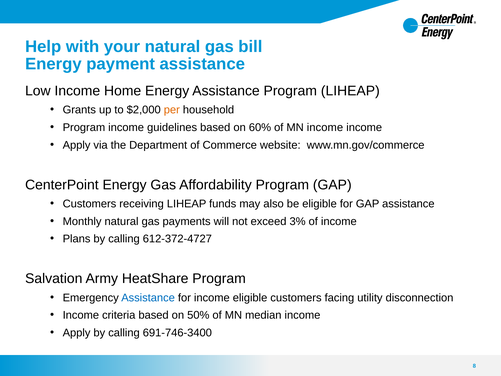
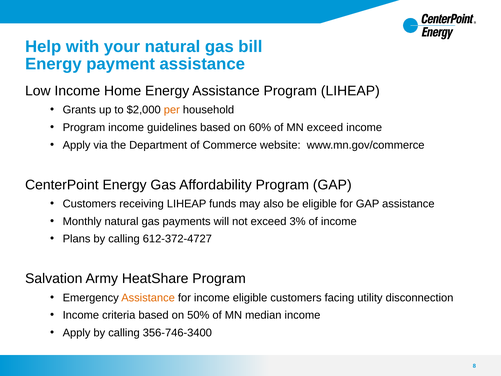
MN income: income -> exceed (325, 127)
Assistance colour: blue -> orange (148, 297)
691-746-3400: 691-746-3400 -> 356-746-3400 (177, 333)
